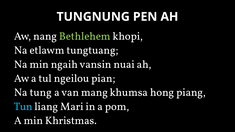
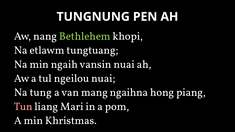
ngeilou pian: pian -> nuai (103, 78)
khumsa: khumsa -> ngaihna (129, 93)
Tun colour: light blue -> pink (23, 107)
